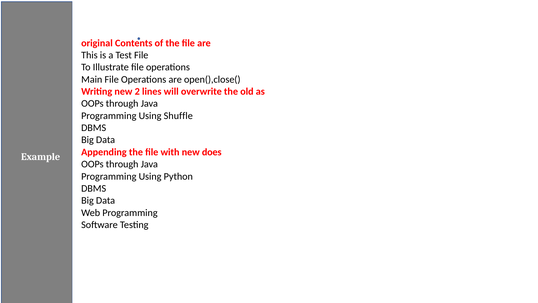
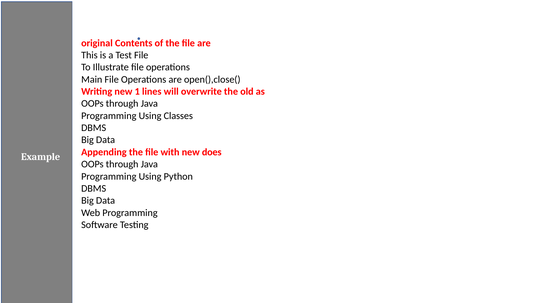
2: 2 -> 1 (137, 91)
Shuffle: Shuffle -> Classes (178, 116)
